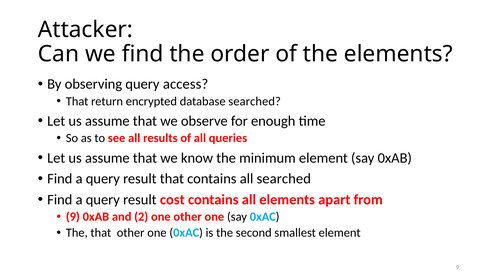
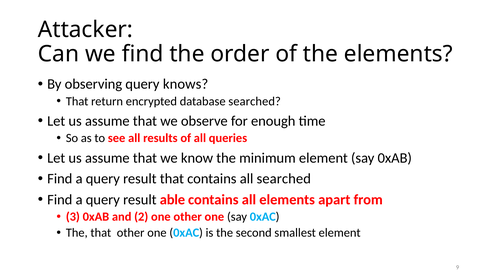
access: access -> knows (186, 84)
cost: cost -> able (172, 199)
9: 9 -> 3 (73, 217)
